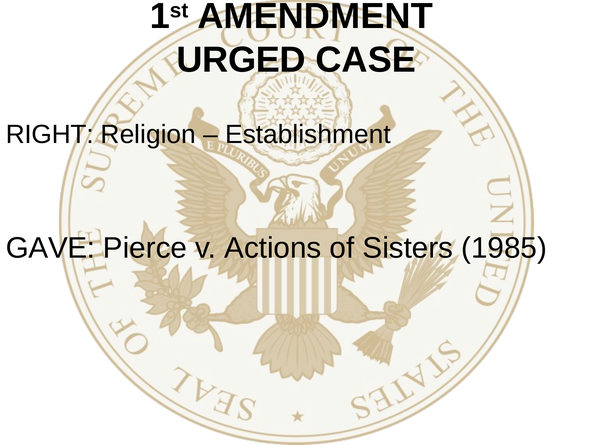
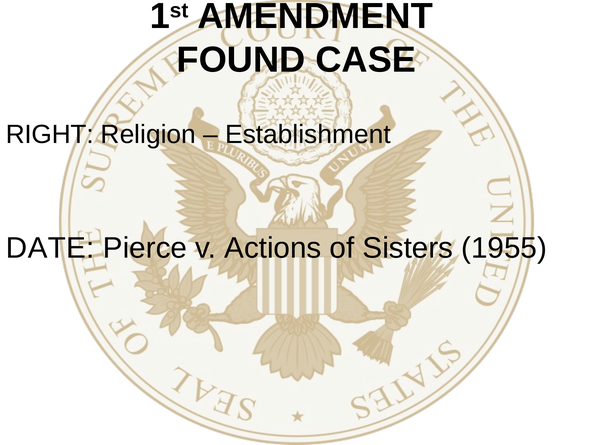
URGED: URGED -> FOUND (241, 60)
GAVE: GAVE -> DATE (50, 248)
1985: 1985 -> 1955 (504, 248)
